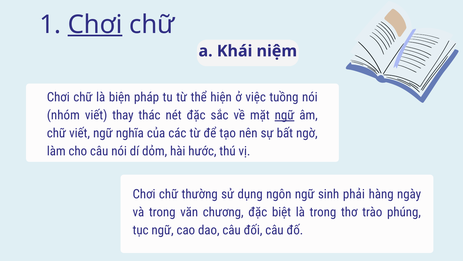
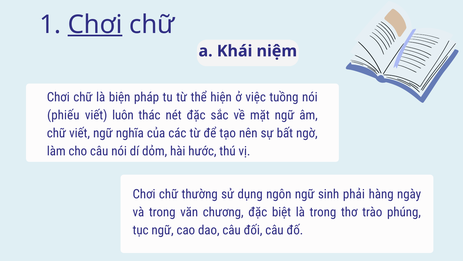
nhóm: nhóm -> phiếu (63, 115)
thay: thay -> luôn (123, 115)
ngữ underline: present -> none (285, 115)
